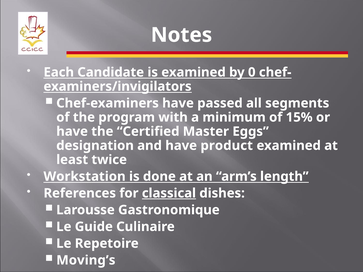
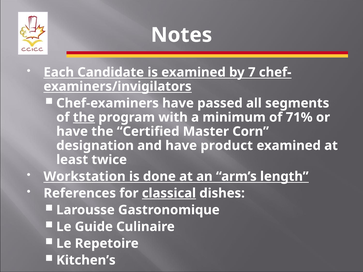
0: 0 -> 7 (252, 72)
the underline: none -> present (84, 117)
15%: 15% -> 71% (299, 117)
Eggs: Eggs -> Corn (251, 132)
Moving’s: Moving’s -> Kitchen’s (86, 260)
